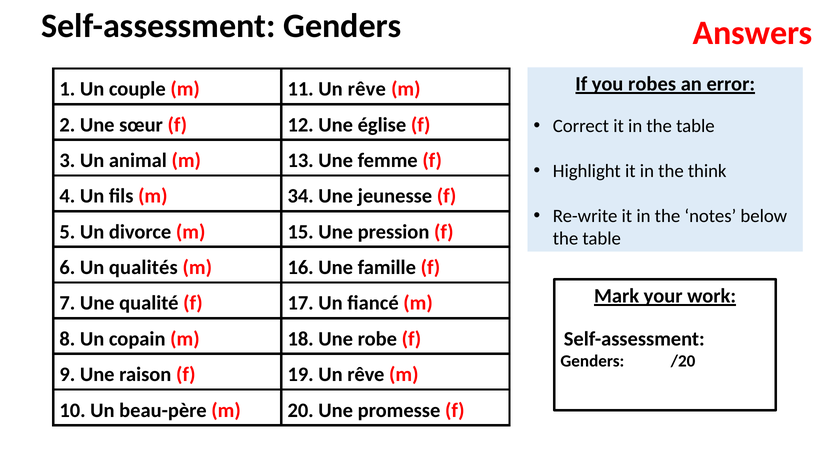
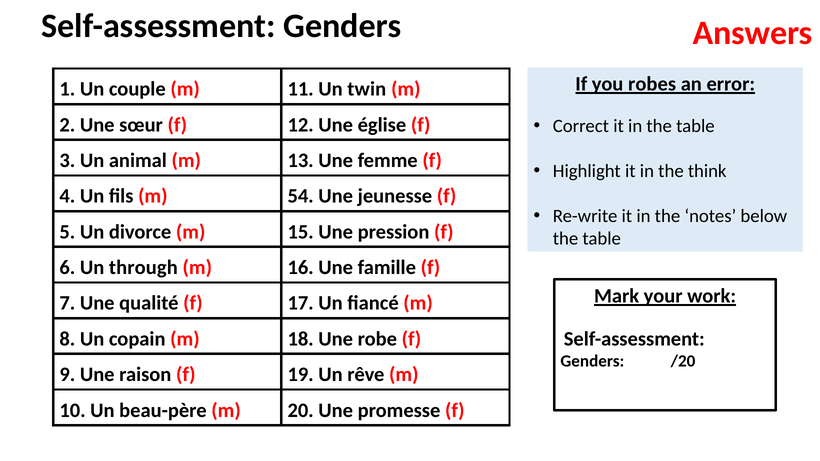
11 Un rêve: rêve -> twin (367, 89)
34: 34 -> 54 (301, 196)
qualités: qualités -> through (143, 268)
